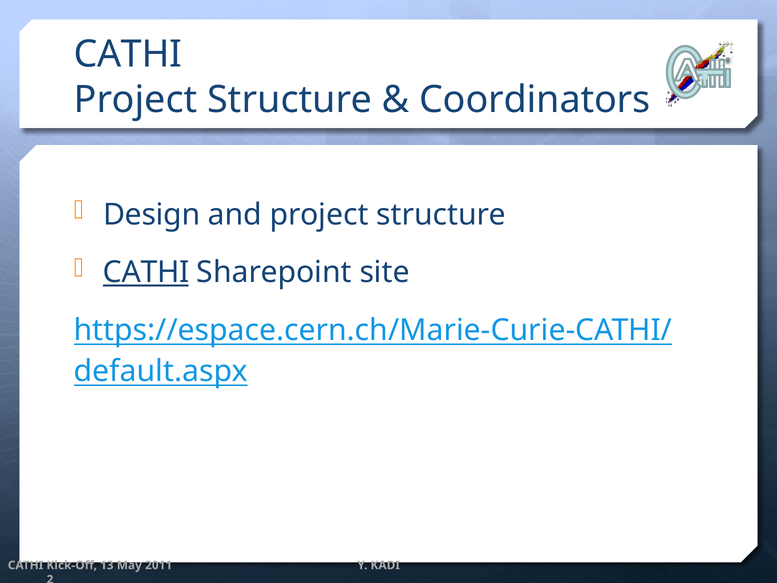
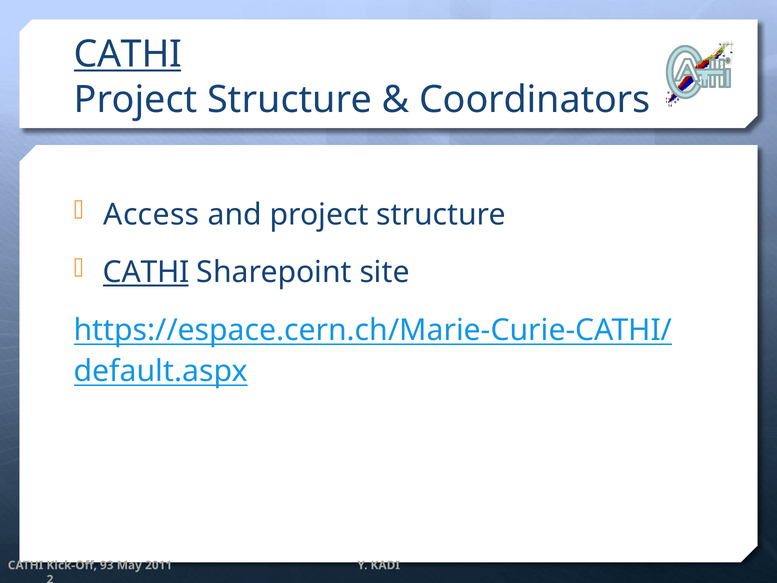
CATHI underline: none -> present (128, 54)
Design: Design -> Access (151, 214)
13: 13 -> 93 (107, 565)
